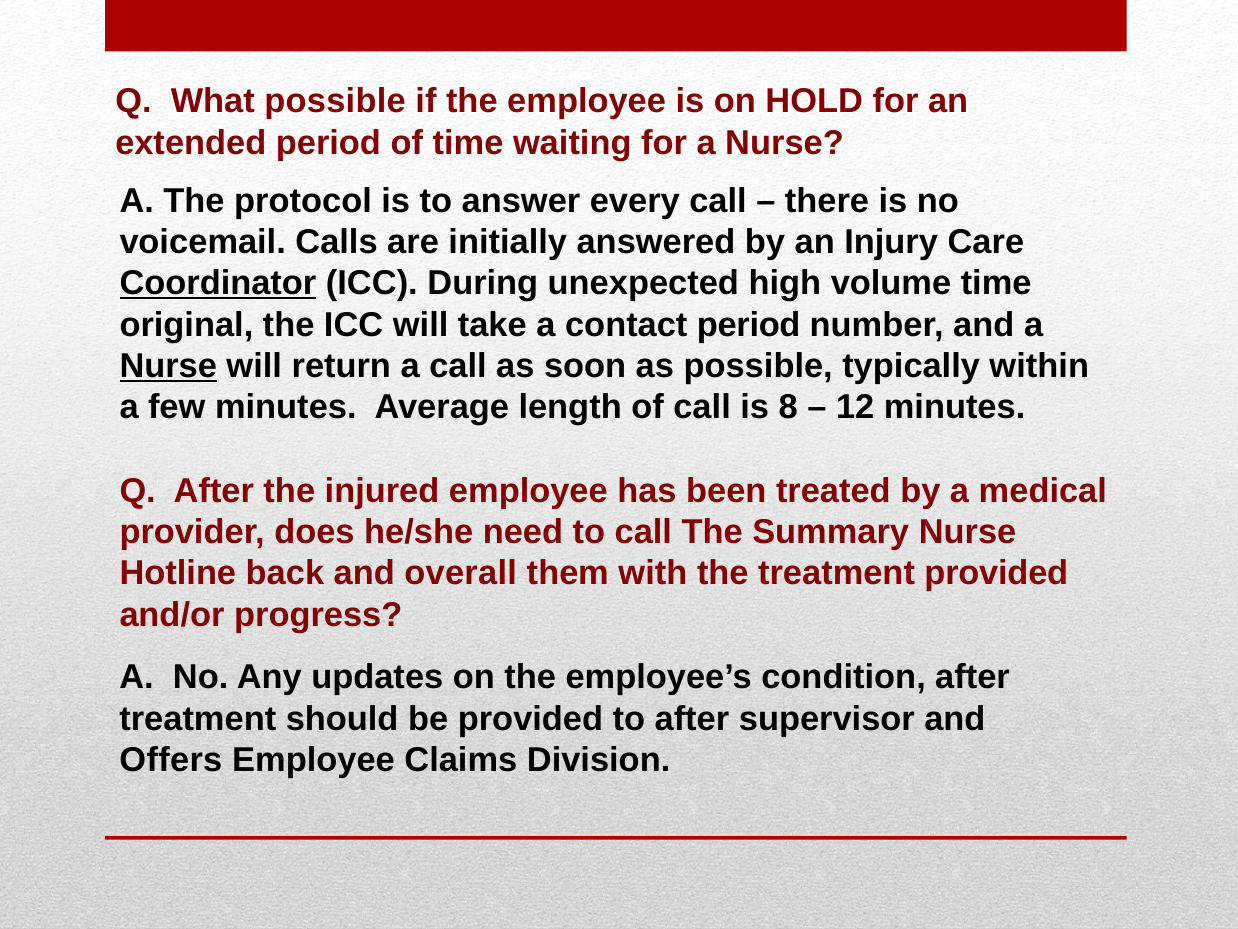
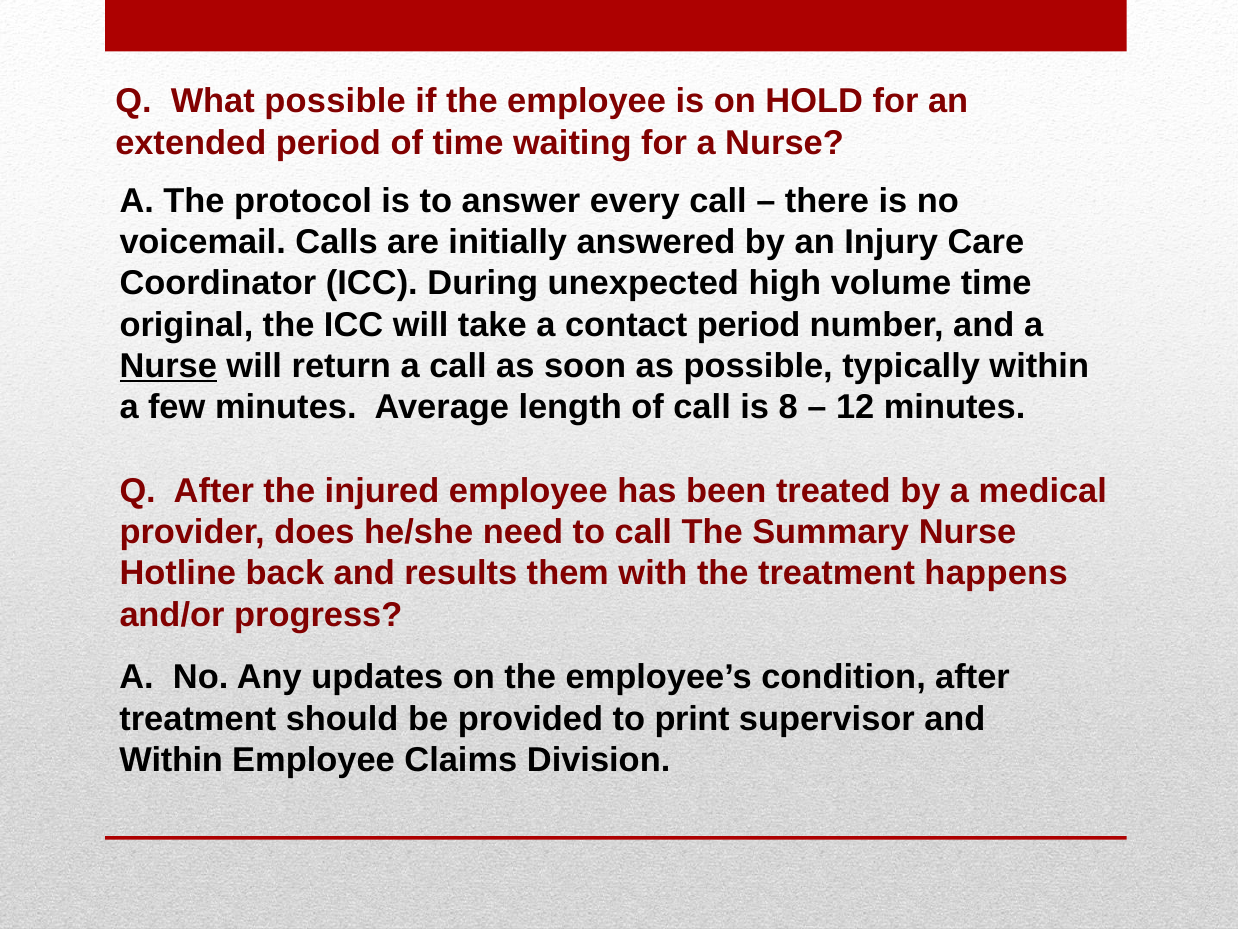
Coordinator underline: present -> none (218, 283)
overall: overall -> results (461, 573)
treatment provided: provided -> happens (996, 573)
to after: after -> print (692, 719)
Offers: Offers -> Within (171, 760)
